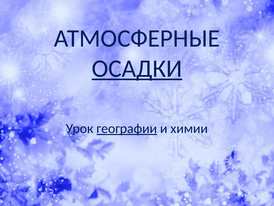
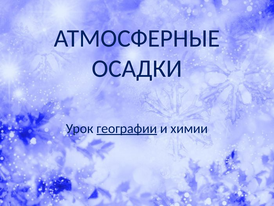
ОСАДКИ underline: present -> none (137, 68)
